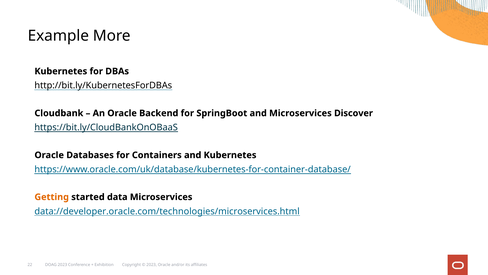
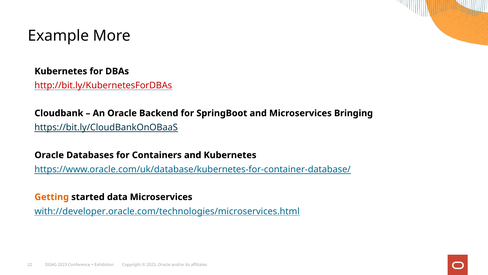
http://bit.ly/KubernetesForDBAs colour: black -> red (103, 85)
Discover: Discover -> Bringing (353, 113)
data://developer.oracle.com/technologies/microservices.html: data://developer.oracle.com/technologies/microservices.html -> with://developer.oracle.com/technologies/microservices.html (167, 211)
